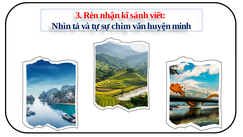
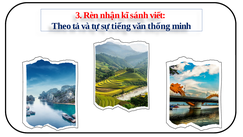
Nhìn: Nhìn -> Theo (61, 26)
chim: chim -> tiếng (121, 26)
huyện: huyện -> thống (159, 26)
